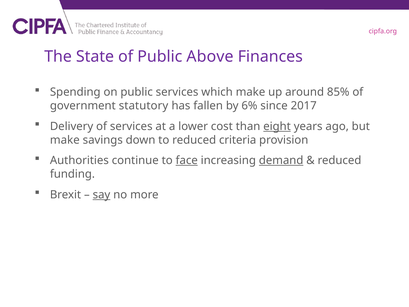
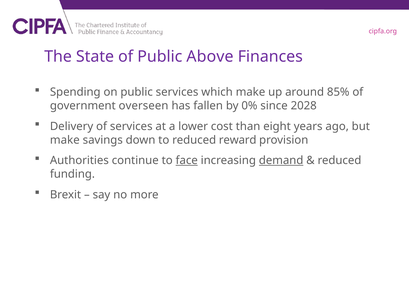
statutory: statutory -> overseen (144, 106)
6%: 6% -> 0% (249, 106)
2017: 2017 -> 2028 (304, 106)
eight underline: present -> none (277, 126)
criteria: criteria -> reward (238, 140)
say underline: present -> none (101, 194)
